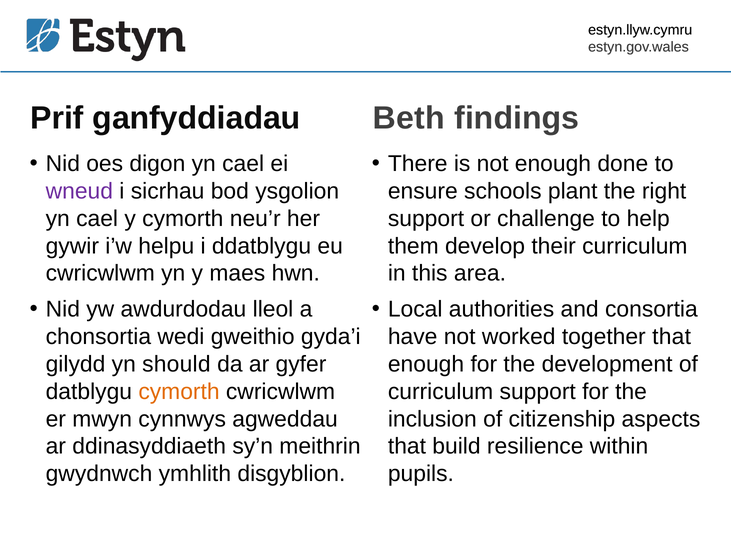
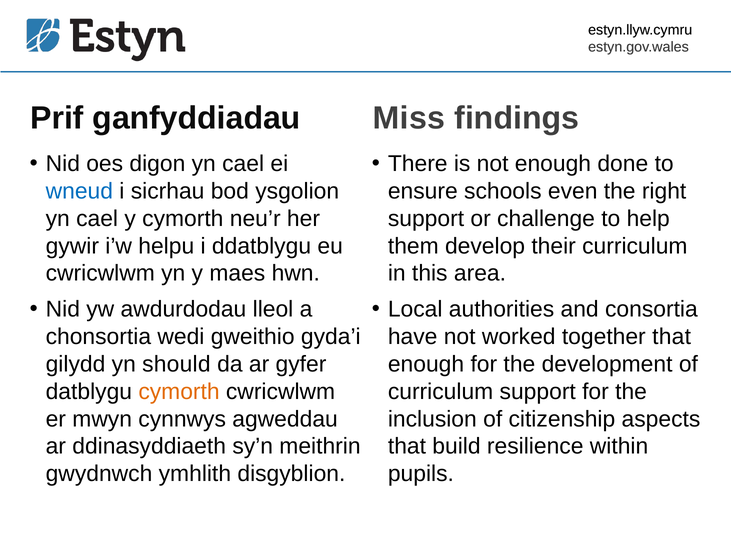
Beth: Beth -> Miss (409, 118)
wneud colour: purple -> blue (79, 191)
plant: plant -> even (573, 191)
